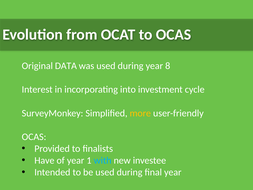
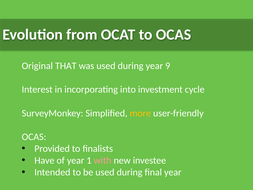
DATA: DATA -> THAT (66, 66)
8: 8 -> 9 (168, 66)
with colour: light blue -> pink (103, 160)
